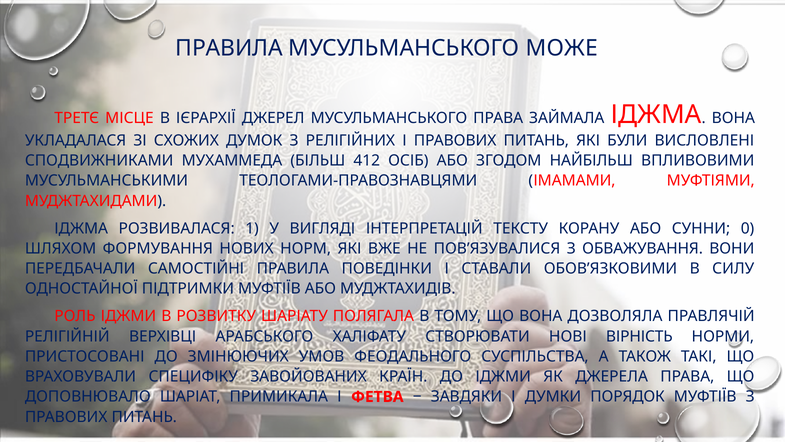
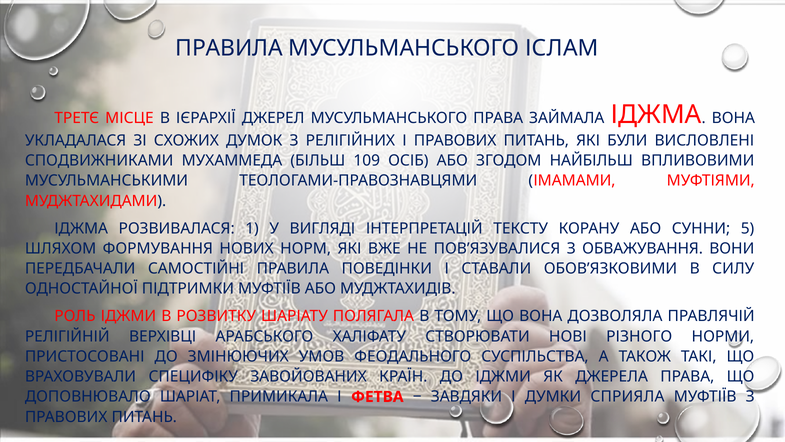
МОЖЕ: МОЖЕ -> ІСЛАМ (562, 48)
412: 412 -> 109 (367, 160)
0: 0 -> 5 (748, 228)
ВІРНІСТЬ: ВІРНІСТЬ -> РІЗНОГО (639, 336)
ПОРЯДОК: ПОРЯДОК -> СПРИЯЛА (627, 396)
